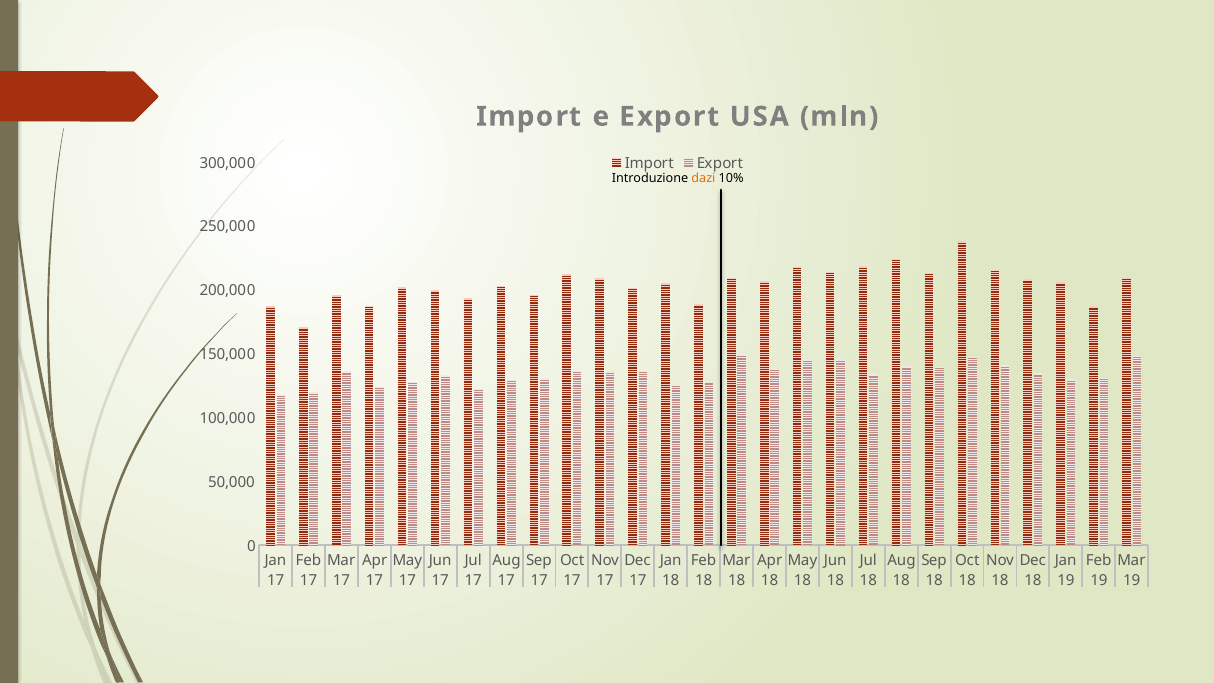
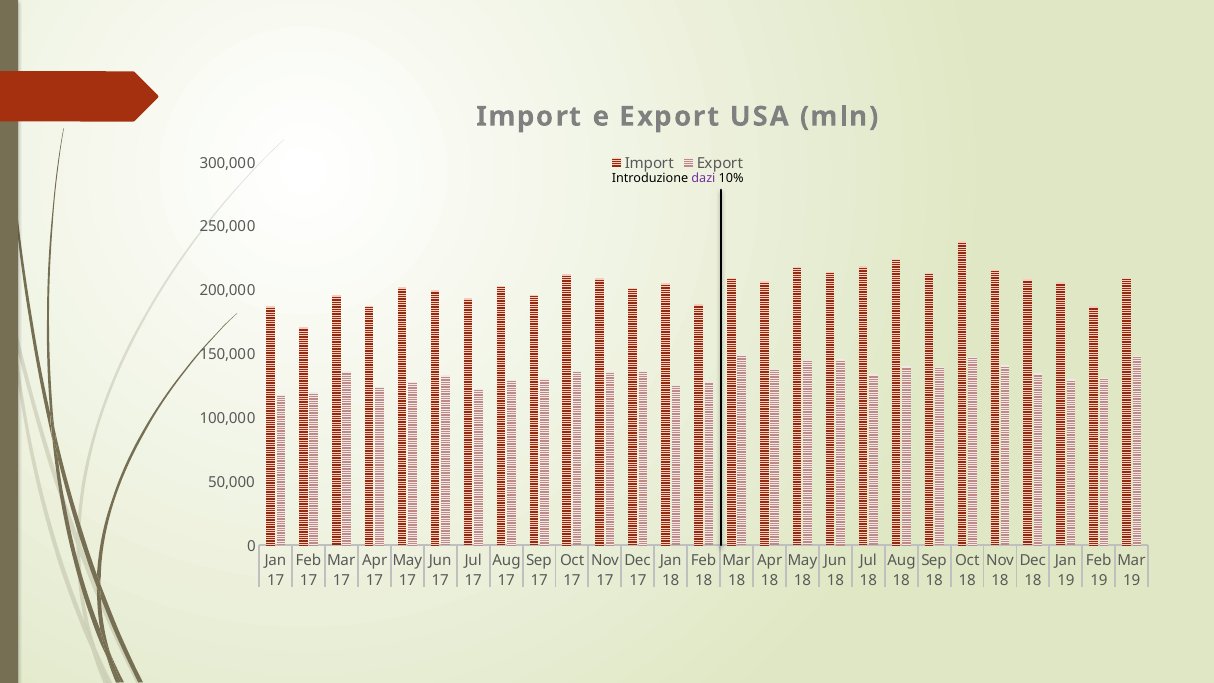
dazi colour: orange -> purple (703, 178)
